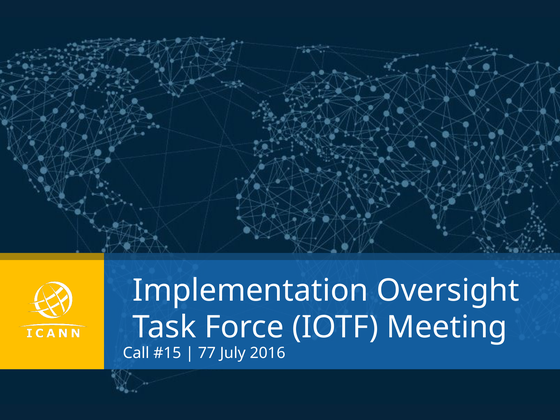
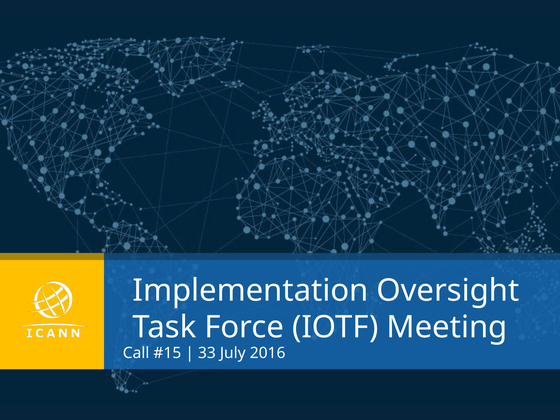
77: 77 -> 33 (207, 353)
